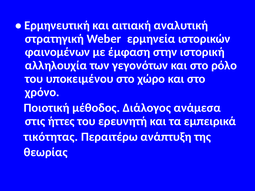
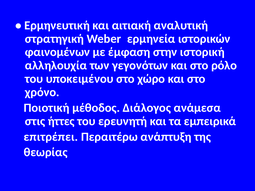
τικότητας: τικότητας -> επιτρέπει (51, 137)
